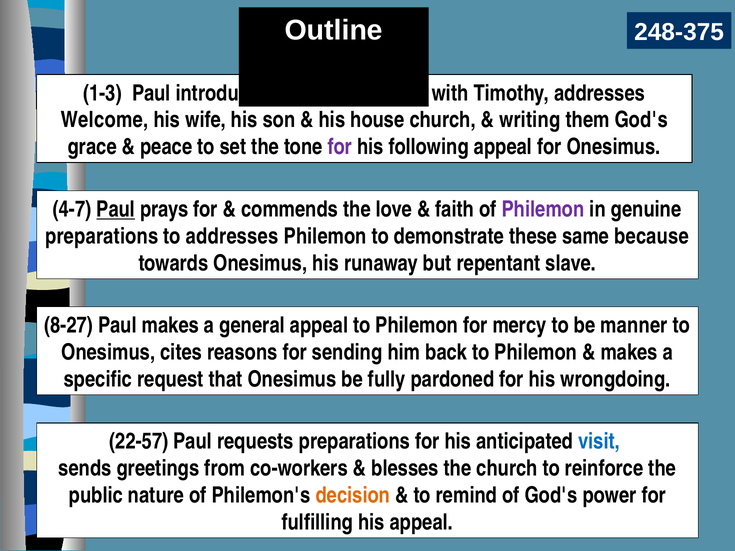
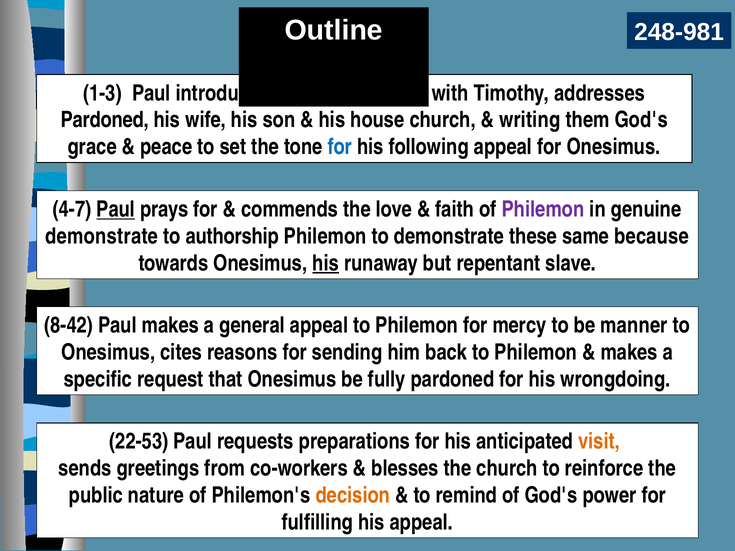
248-375: 248-375 -> 248-981 (679, 32)
Welcome: Welcome -> Pardoned (105, 120)
for colour: purple -> blue (340, 147)
preparations: preparations -> demonstrate (102, 236)
to addresses: addresses -> authorship (232, 236)
his underline: none -> present (326, 263)
8-27: 8-27 -> 8-42 (69, 326)
22-57: 22-57 -> 22-53 (139, 442)
visit colour: blue -> orange (599, 442)
